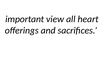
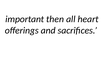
view: view -> then (55, 19)
